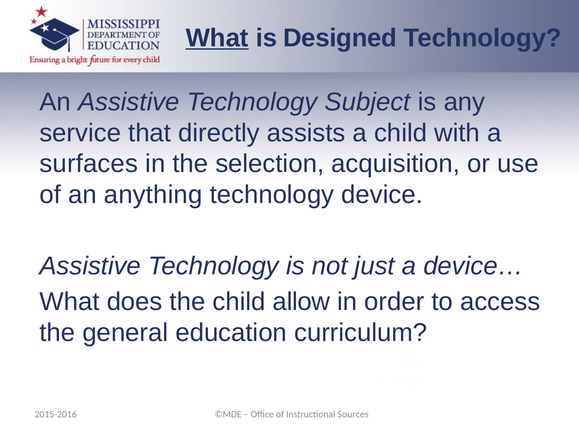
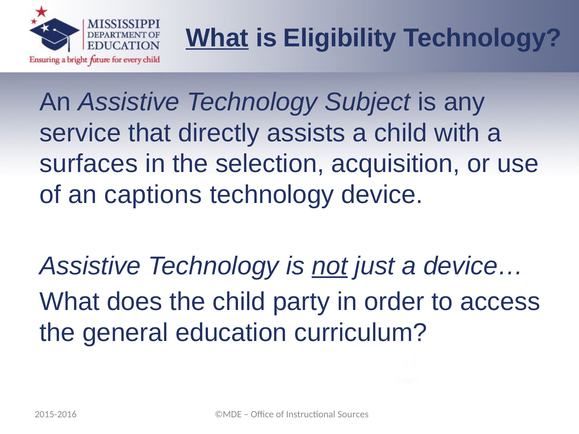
Designed: Designed -> Eligibility (340, 38)
anything: anything -> captions (153, 195)
not underline: none -> present (330, 266)
allow: allow -> party (301, 302)
